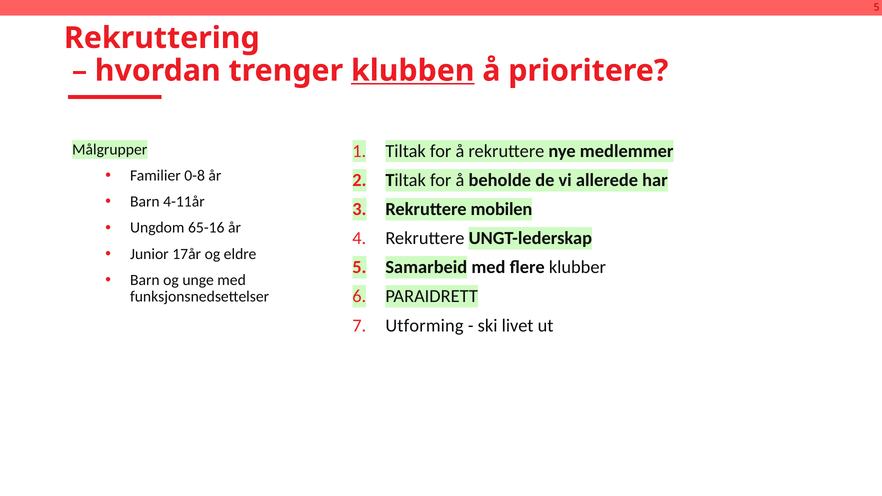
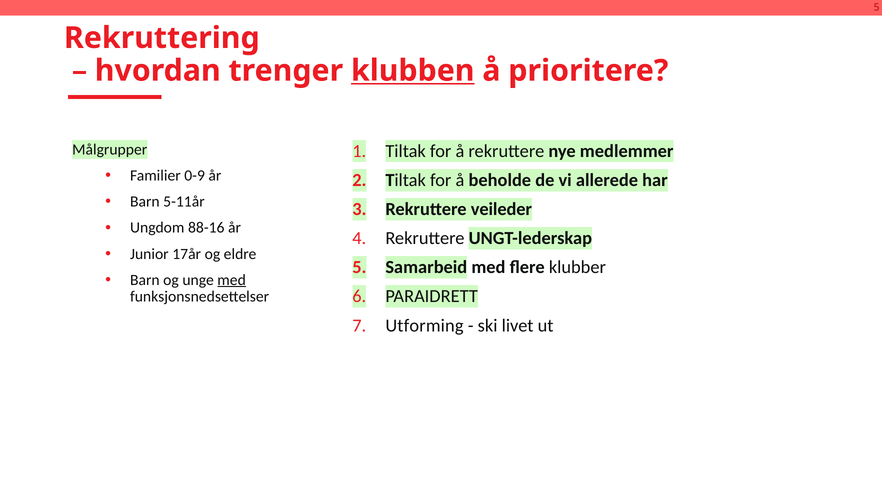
0-8: 0-8 -> 0-9 (195, 176)
4-11år: 4-11år -> 5-11år (184, 202)
mobilen: mobilen -> veileder (501, 209)
65-16: 65-16 -> 88-16 (206, 228)
med underline: none -> present (232, 280)
